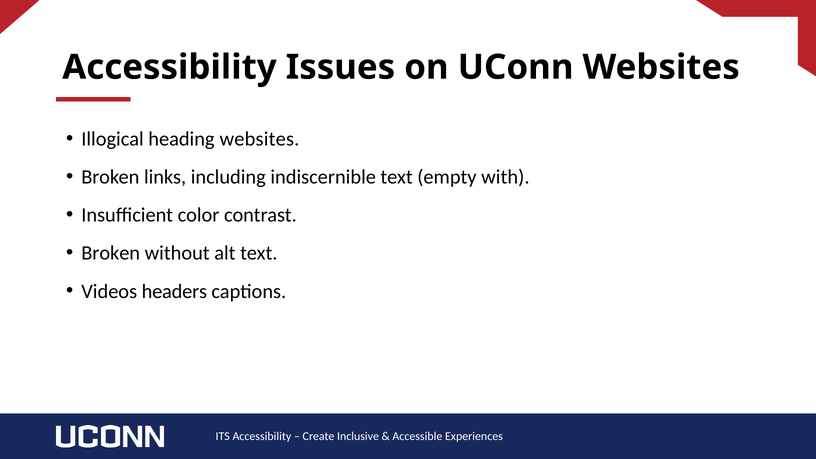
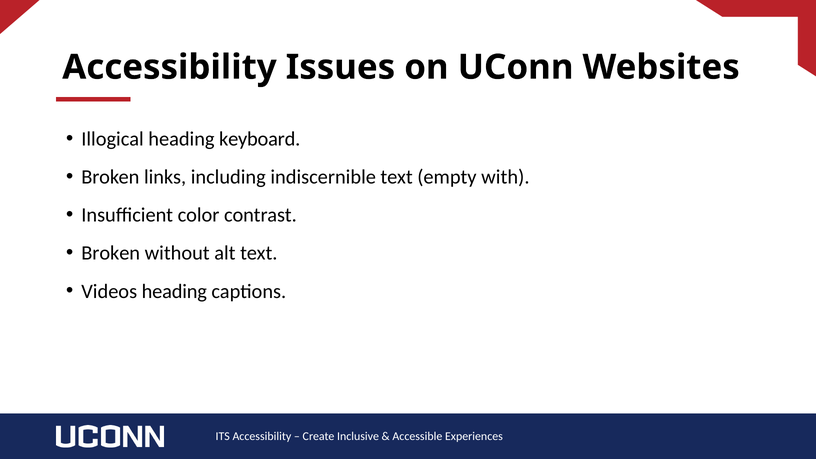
heading websites: websites -> keyboard (260, 139)
Videos headers: headers -> heading (174, 291)
